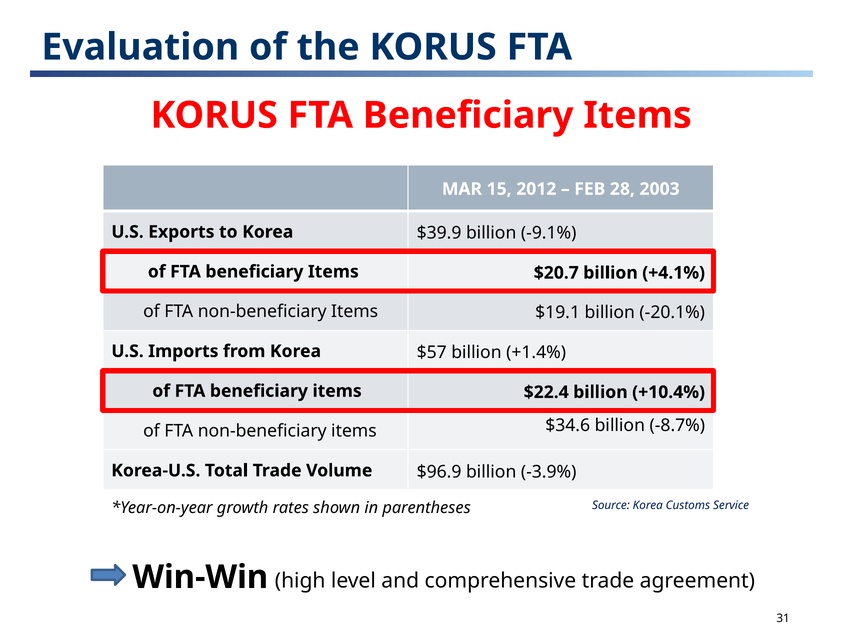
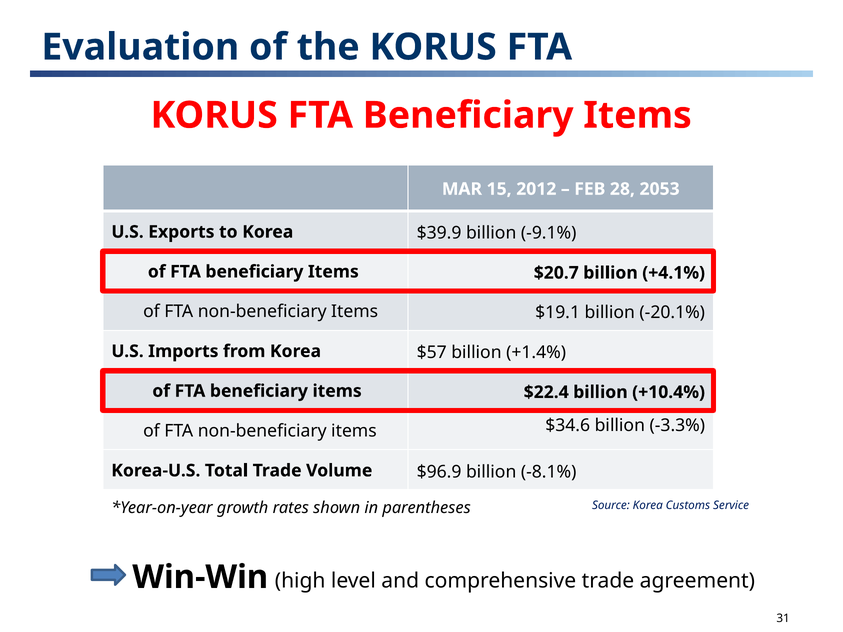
2003: 2003 -> 2053 (660, 189)
-8.7%: -8.7% -> -3.3% (677, 426)
-3.9%: -3.9% -> -8.1% (549, 472)
